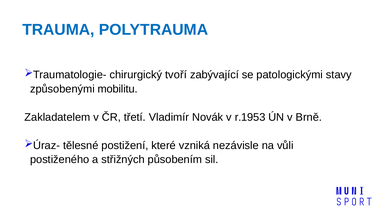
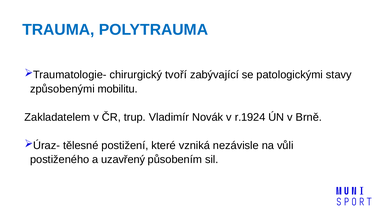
třetí: třetí -> trup (135, 117)
r.1953: r.1953 -> r.1924 (250, 117)
střižných: střižných -> uzavřený (123, 160)
